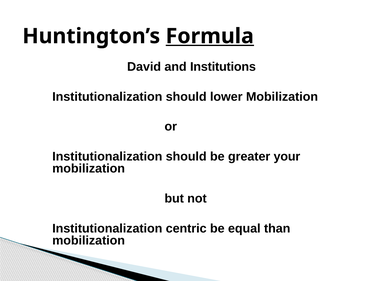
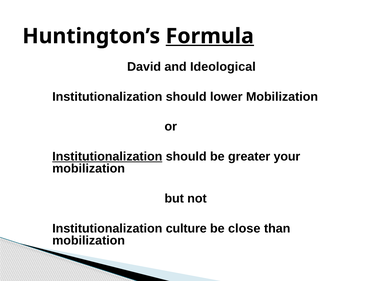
Institutions: Institutions -> Ideological (223, 67)
Institutionalization underline: none -> present (107, 156)
centric: centric -> culture (186, 228)
equal: equal -> close (244, 228)
